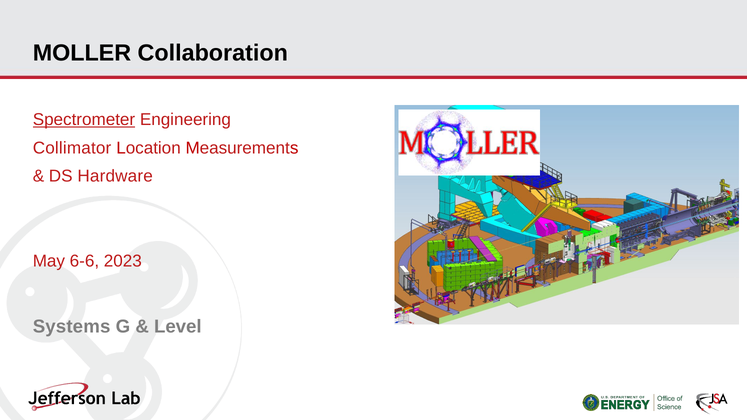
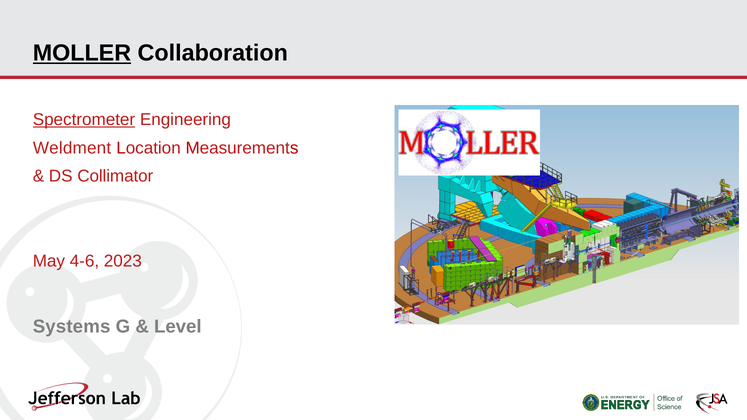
MOLLER underline: none -> present (82, 53)
Collimator: Collimator -> Weldment (72, 148)
Hardware: Hardware -> Collimator (115, 176)
6-6: 6-6 -> 4-6 (84, 261)
